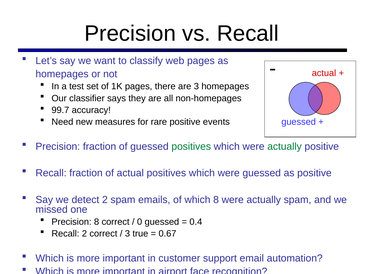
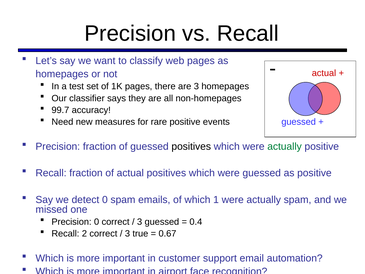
positives colour: green -> black (191, 146)
detect 2: 2 -> 0 (105, 199)
which 8: 8 -> 1 (216, 199)
Precision 8: 8 -> 0 (97, 222)
0: 0 -> 3 (140, 222)
